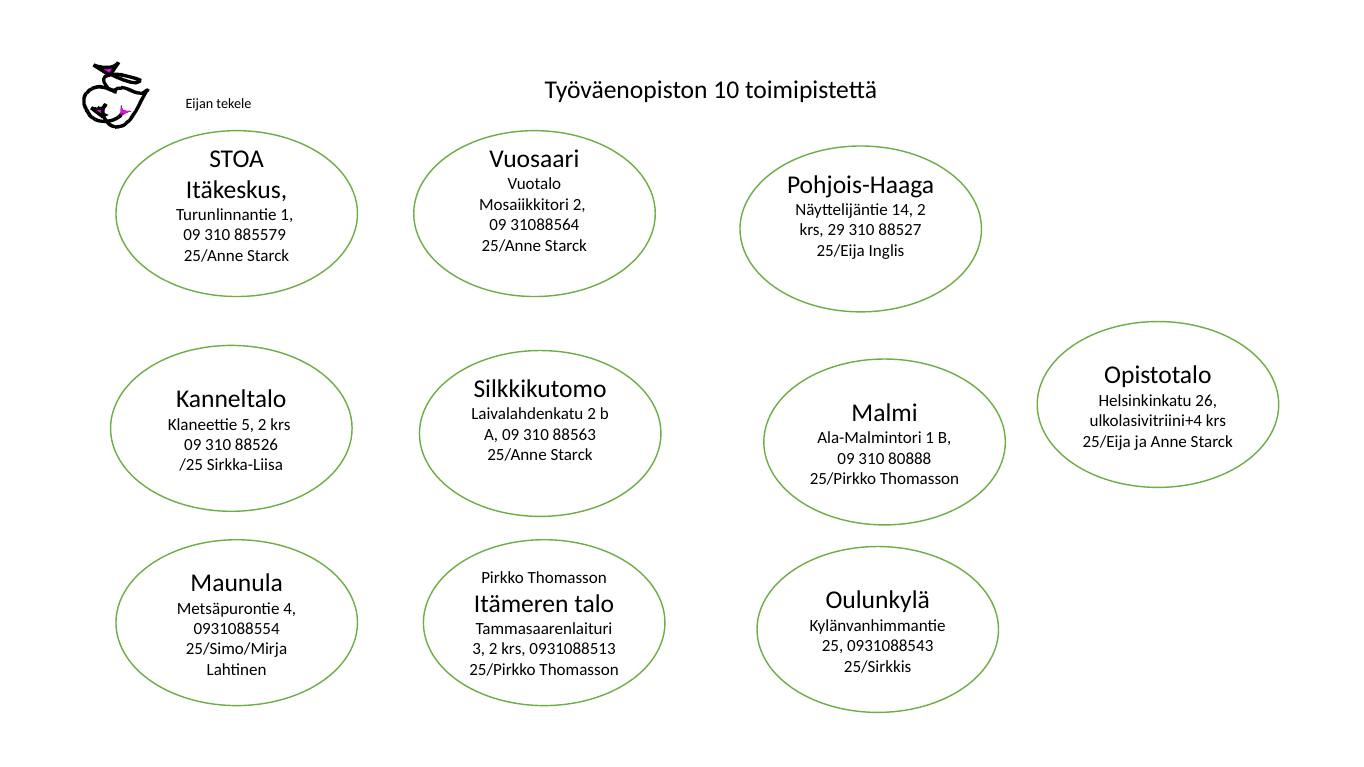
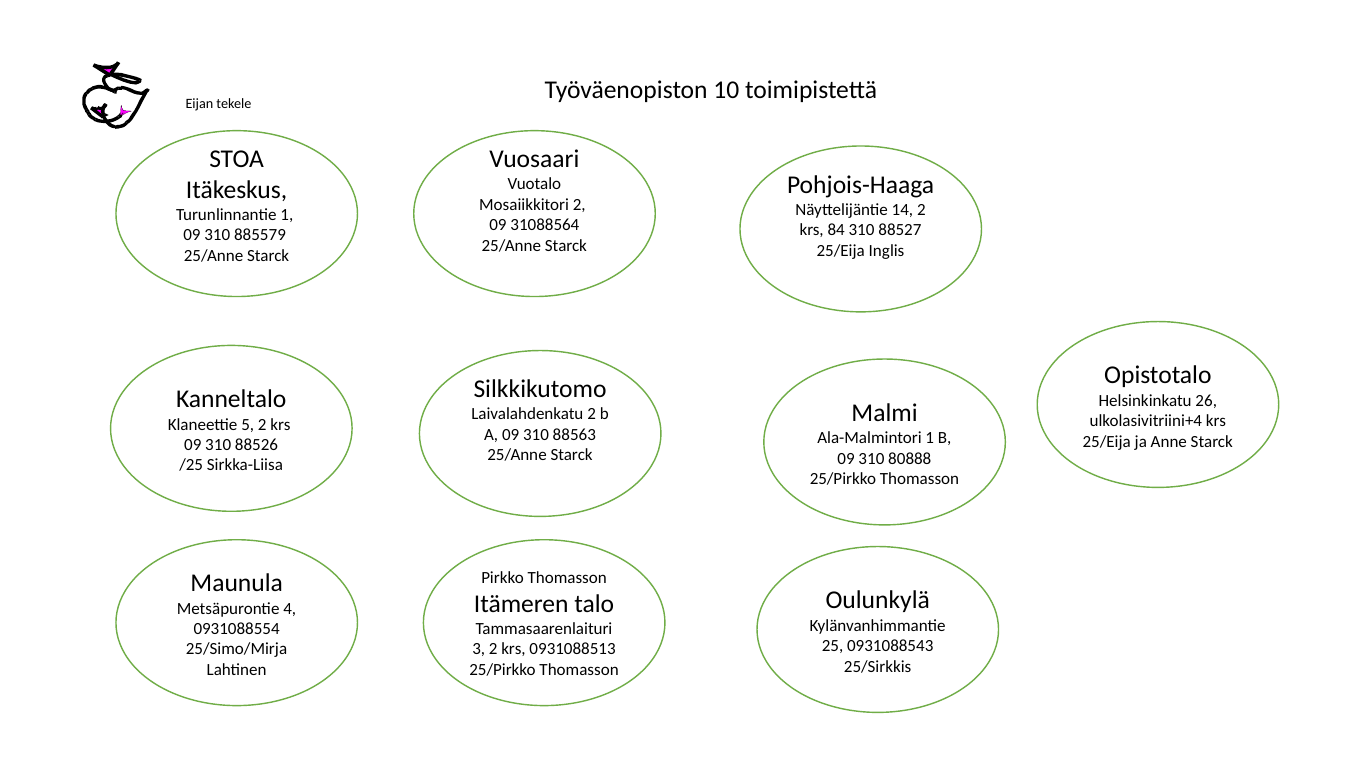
29: 29 -> 84 (836, 230)
